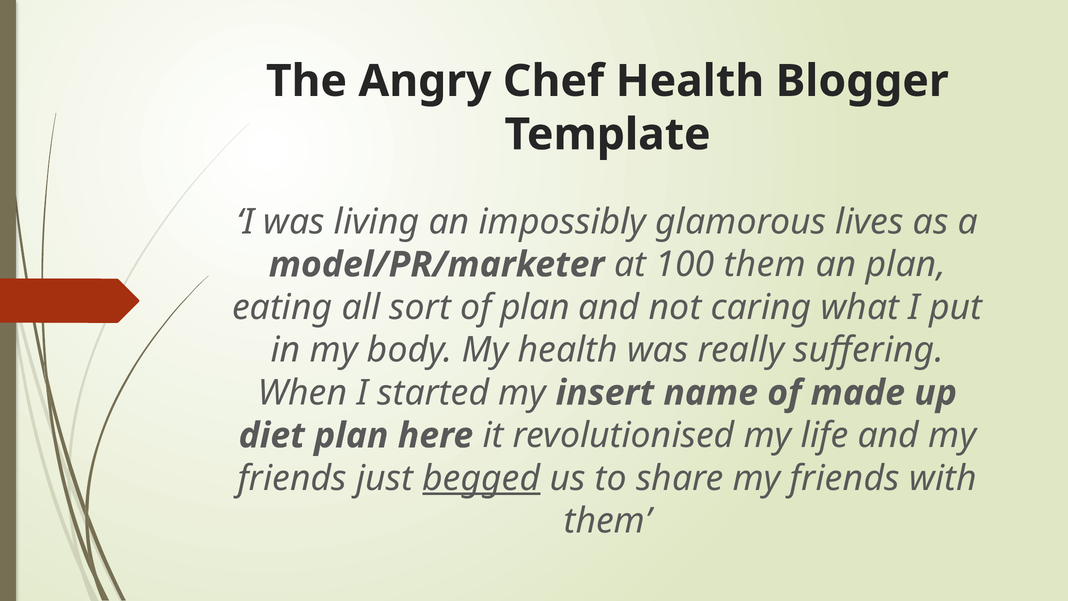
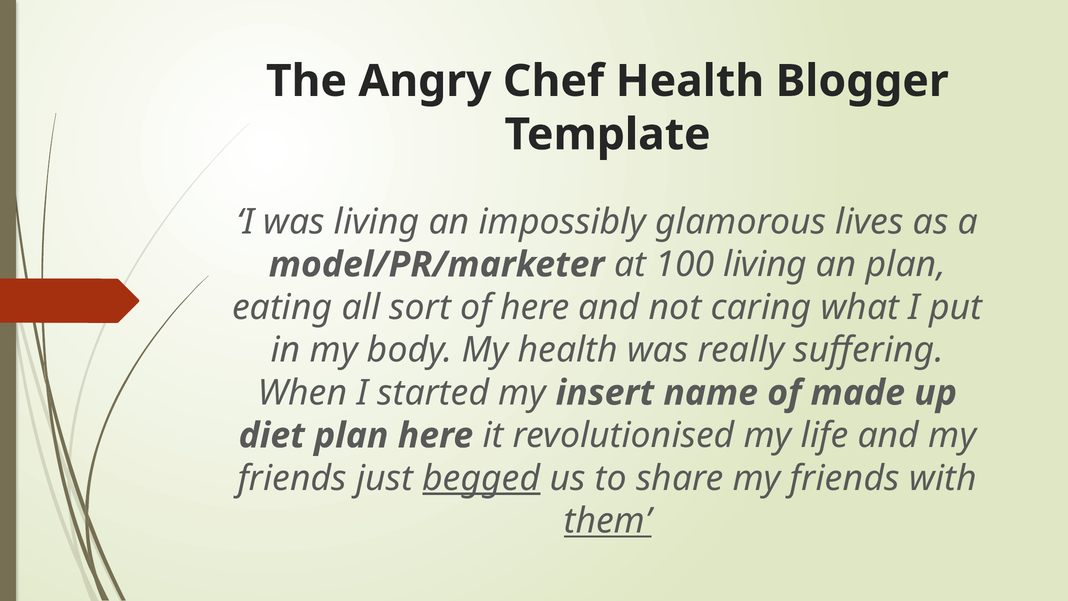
100 them: them -> living (765, 265)
of plan: plan -> here (535, 307)
them underline: none -> present (608, 521)
